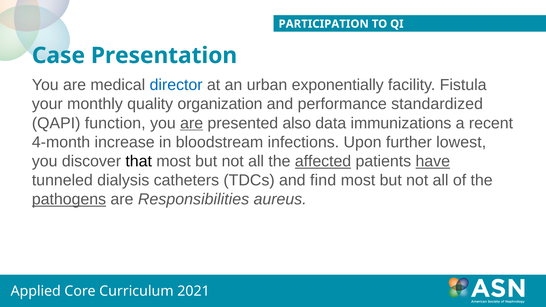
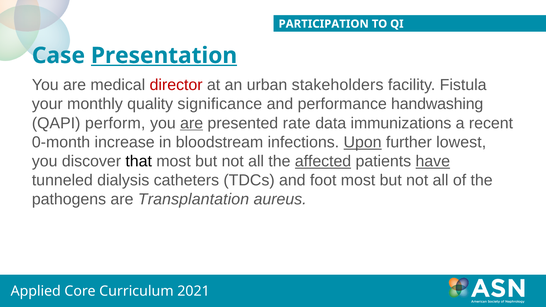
Presentation underline: none -> present (164, 56)
director colour: blue -> red (176, 85)
exponentially: exponentially -> stakeholders (338, 85)
organization: organization -> significance (220, 104)
standardized: standardized -> handwashing (437, 104)
function: function -> perform (115, 123)
also: also -> rate (297, 123)
4-month: 4-month -> 0-month (61, 142)
Upon underline: none -> present (363, 142)
find: find -> foot (323, 180)
pathogens underline: present -> none (69, 199)
Responsibilities: Responsibilities -> Transplantation (194, 199)
